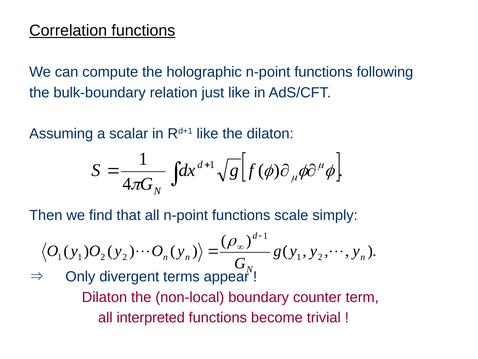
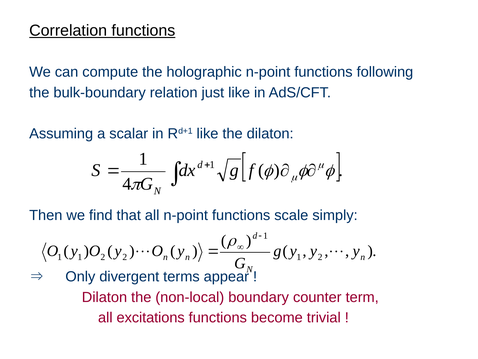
interpreted: interpreted -> excitations (151, 317)
